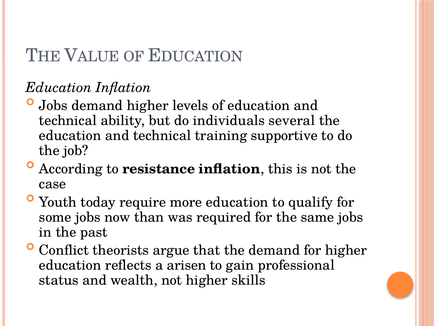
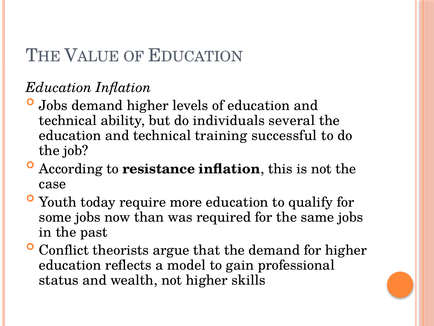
supportive: supportive -> successful (284, 136)
arisen: arisen -> model (186, 265)
